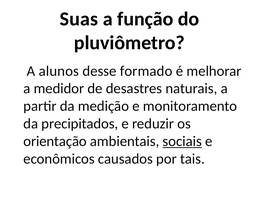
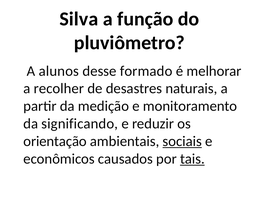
Suas: Suas -> Silva (79, 19)
medidor: medidor -> recolher (59, 89)
precipitados: precipitados -> significando (80, 124)
tais underline: none -> present (192, 160)
